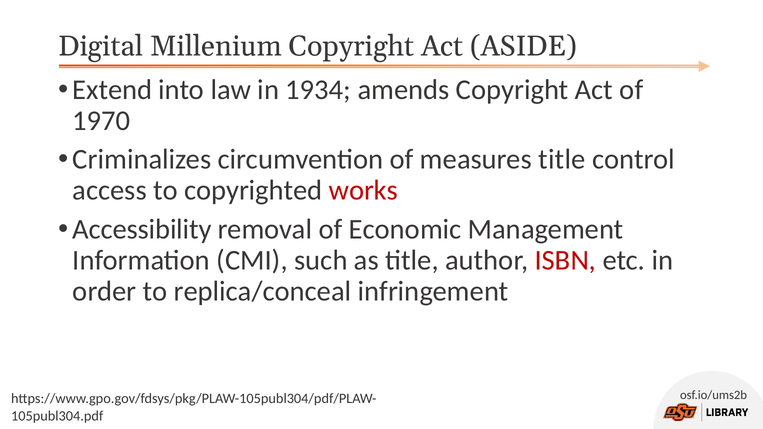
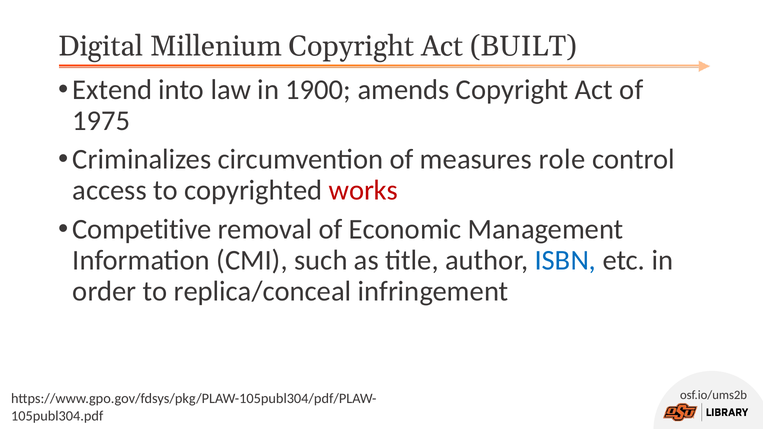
ASIDE: ASIDE -> BUILT (524, 46)
1934: 1934 -> 1900 (318, 90)
1970: 1970 -> 1975 (101, 121)
measures title: title -> role (562, 160)
Accessibility: Accessibility -> Competitive (142, 229)
ISBN colour: red -> blue (565, 260)
